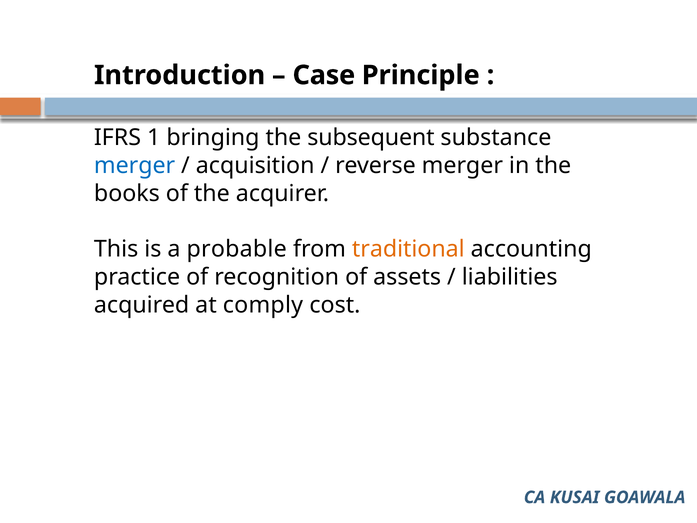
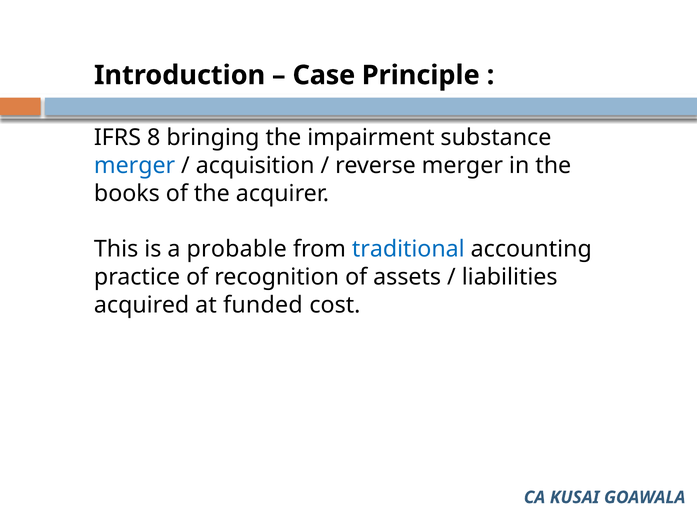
1: 1 -> 8 (154, 138)
subsequent: subsequent -> impairment (371, 138)
traditional colour: orange -> blue (408, 249)
comply: comply -> funded (263, 305)
